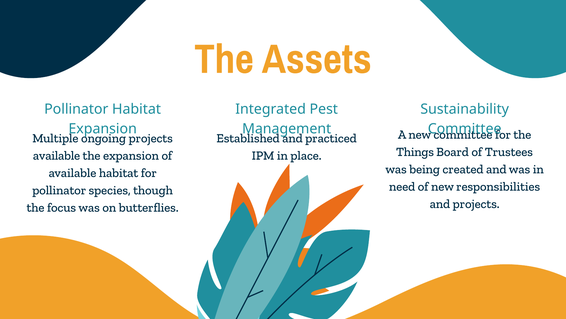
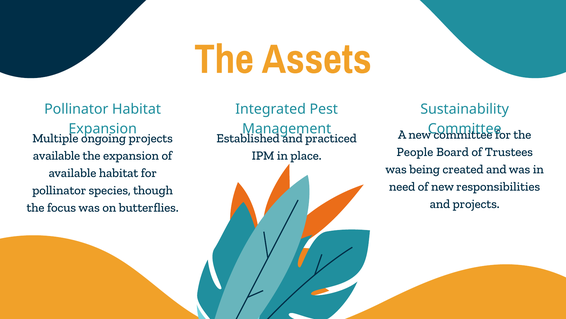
Things: Things -> People (415, 152)
